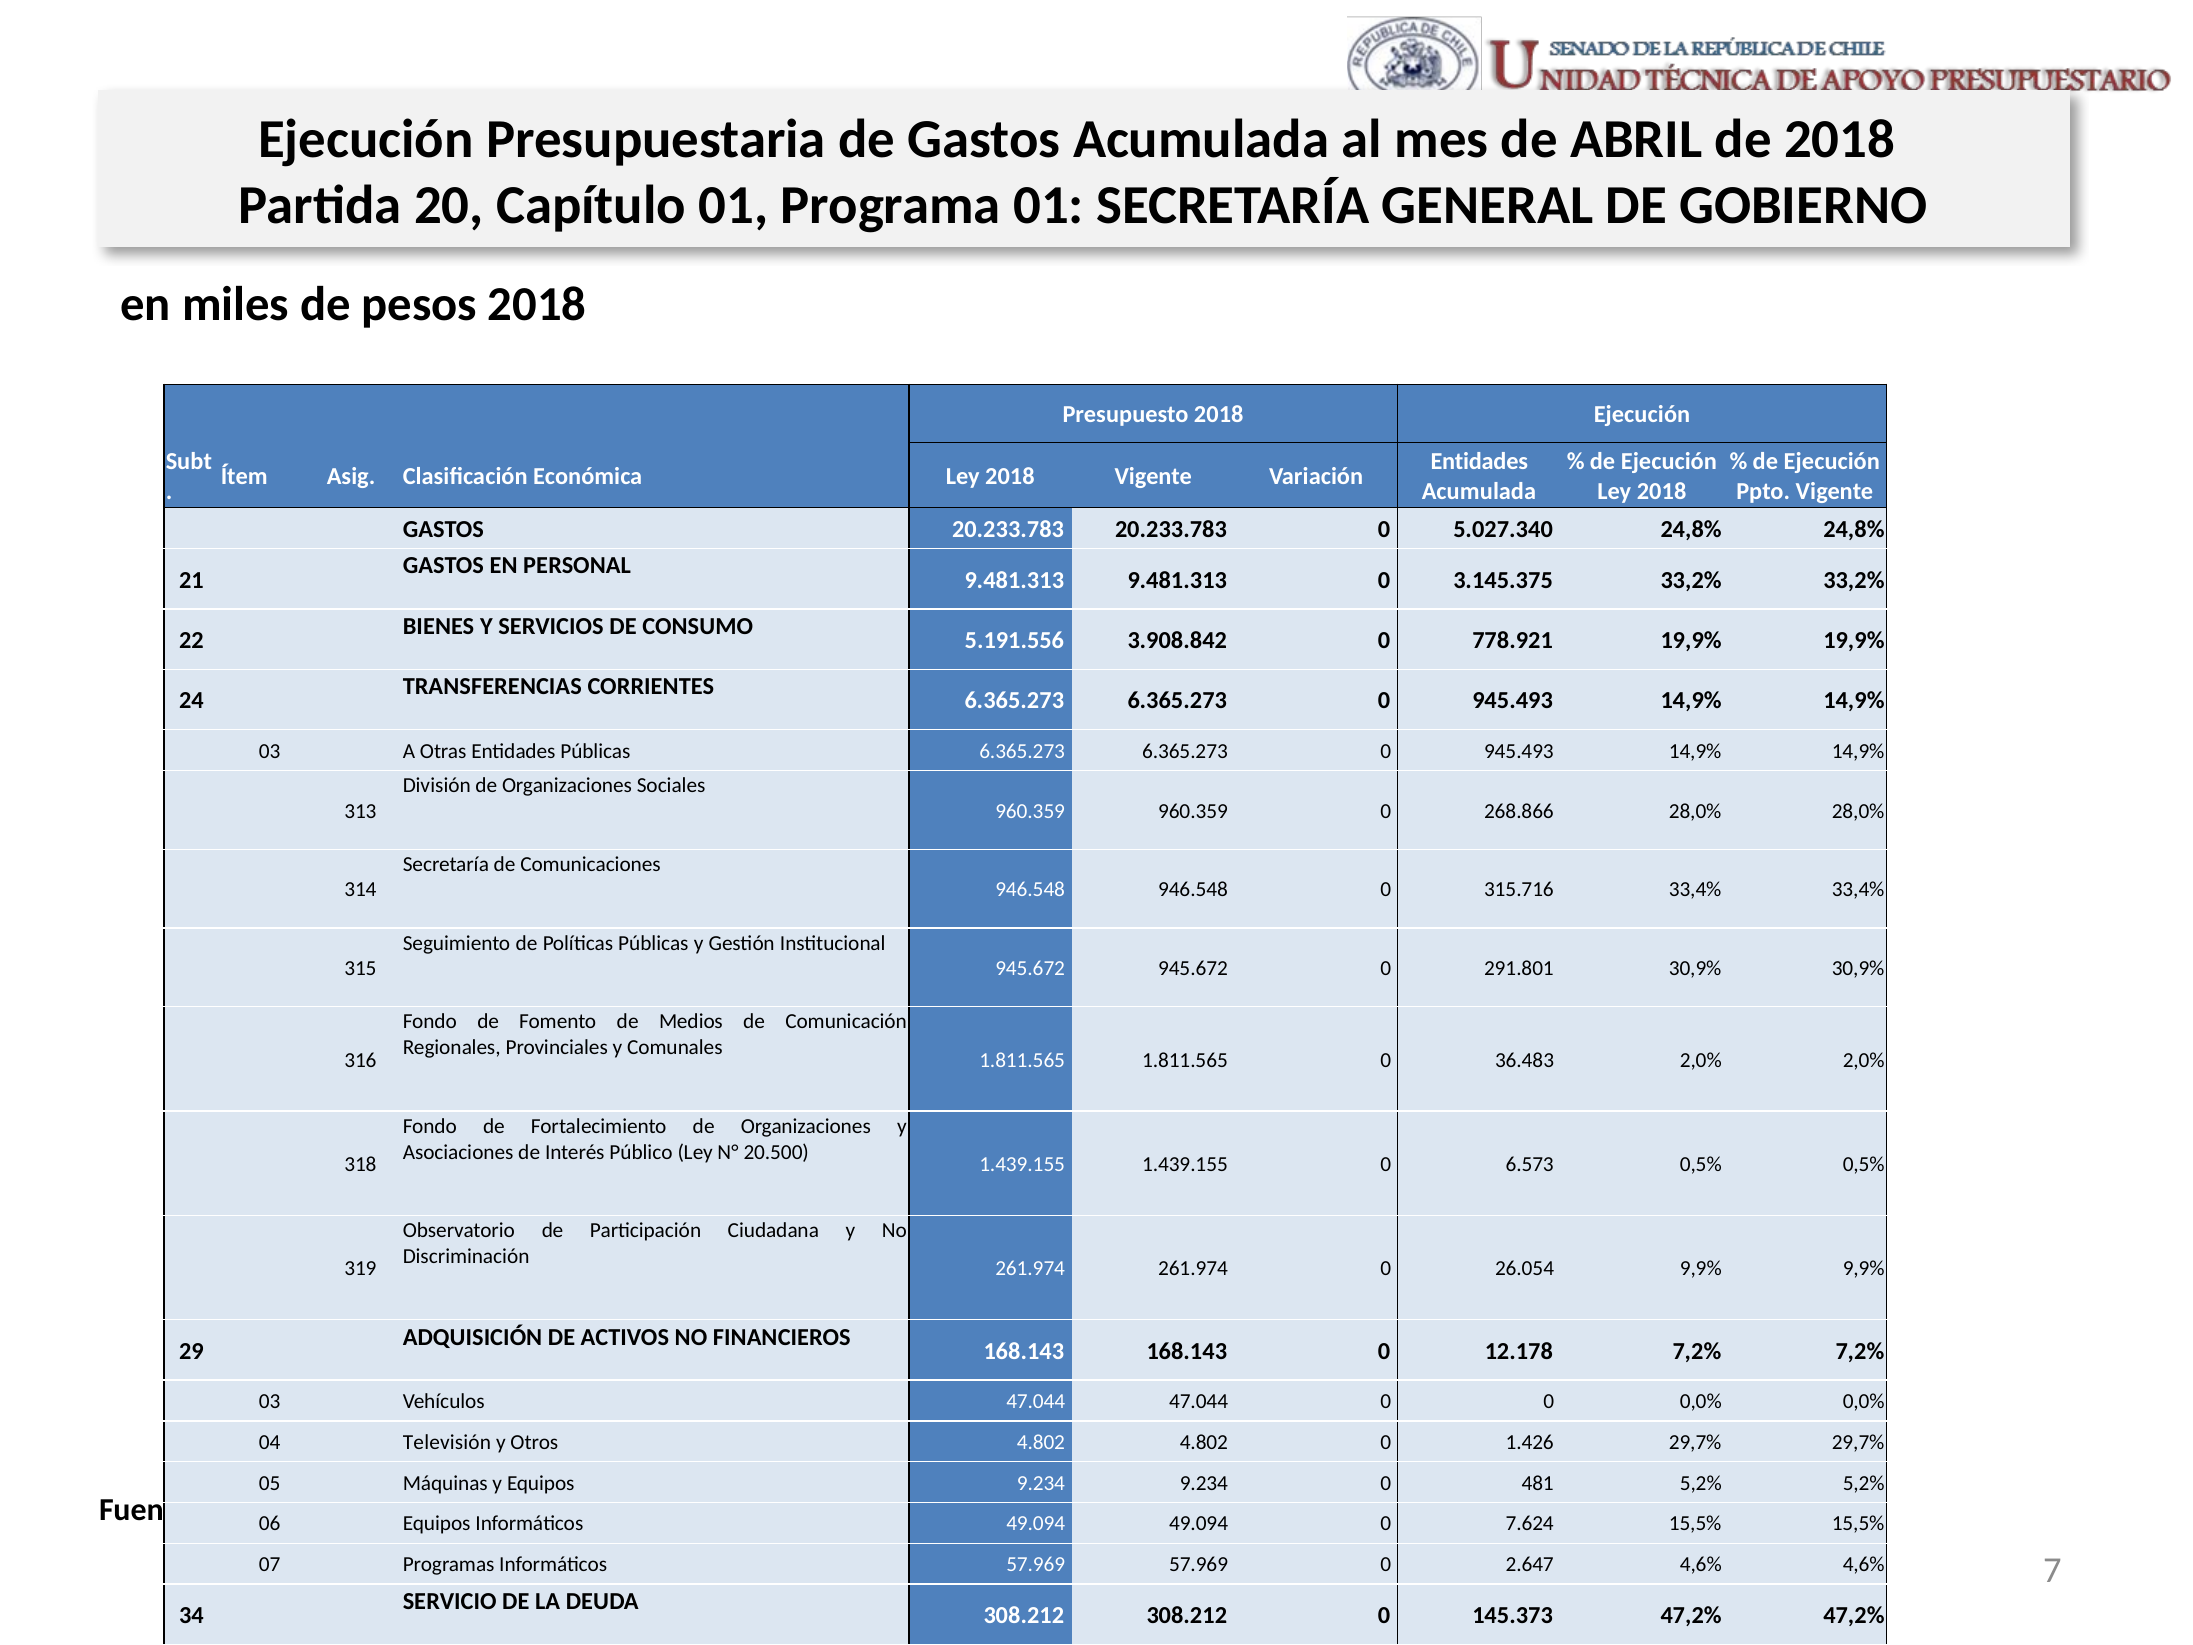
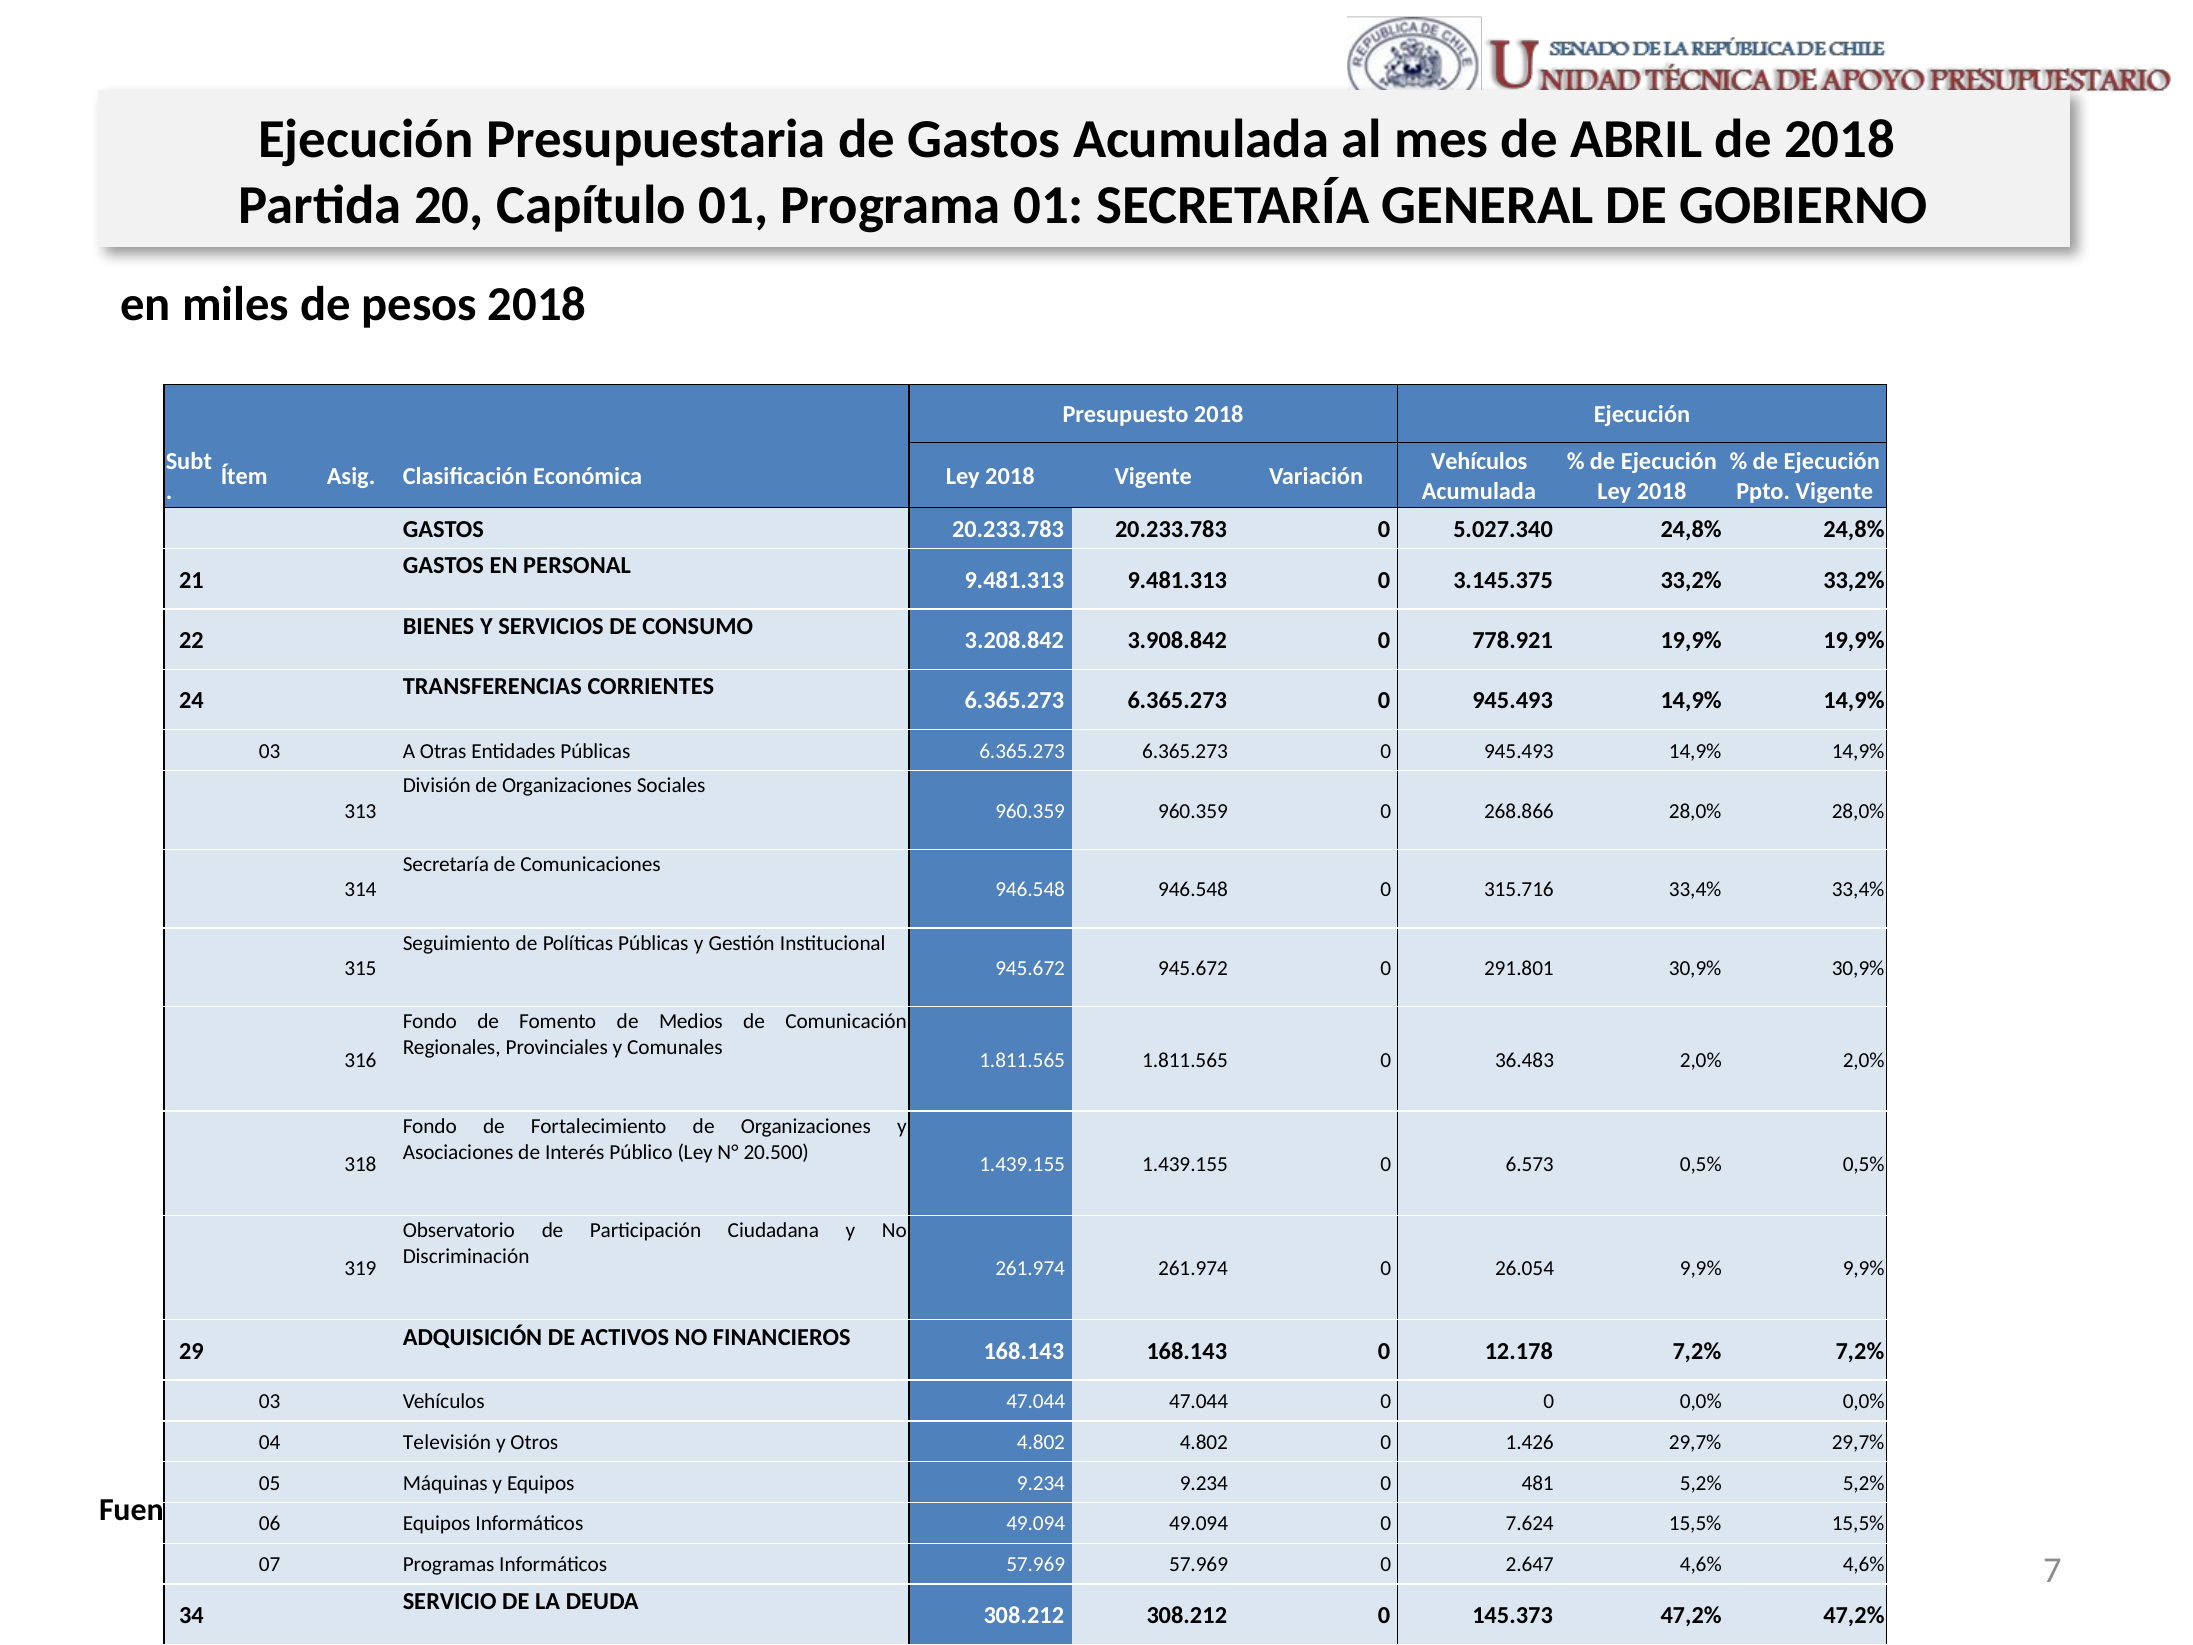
Entidades: Entidades -> Vehículos (1479, 461)
5.191.556: 5.191.556 -> 3.208.842 (1014, 640)
